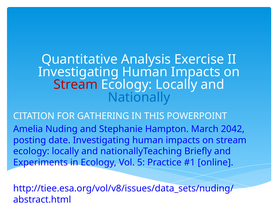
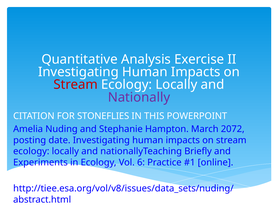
Nationally colour: blue -> purple (139, 97)
GATHERING: GATHERING -> STONEFLIES (103, 116)
2042: 2042 -> 2072 (233, 129)
5: 5 -> 6 (141, 162)
